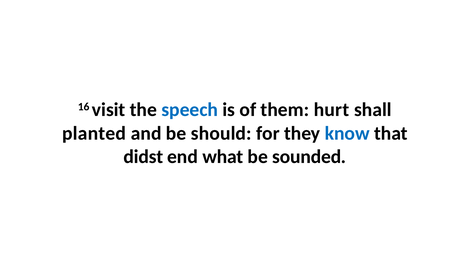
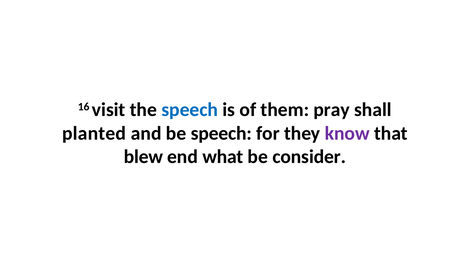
hurt: hurt -> pray (332, 110)
be should: should -> speech (221, 134)
know colour: blue -> purple (347, 134)
didst: didst -> blew (143, 157)
sounded: sounded -> consider (309, 157)
